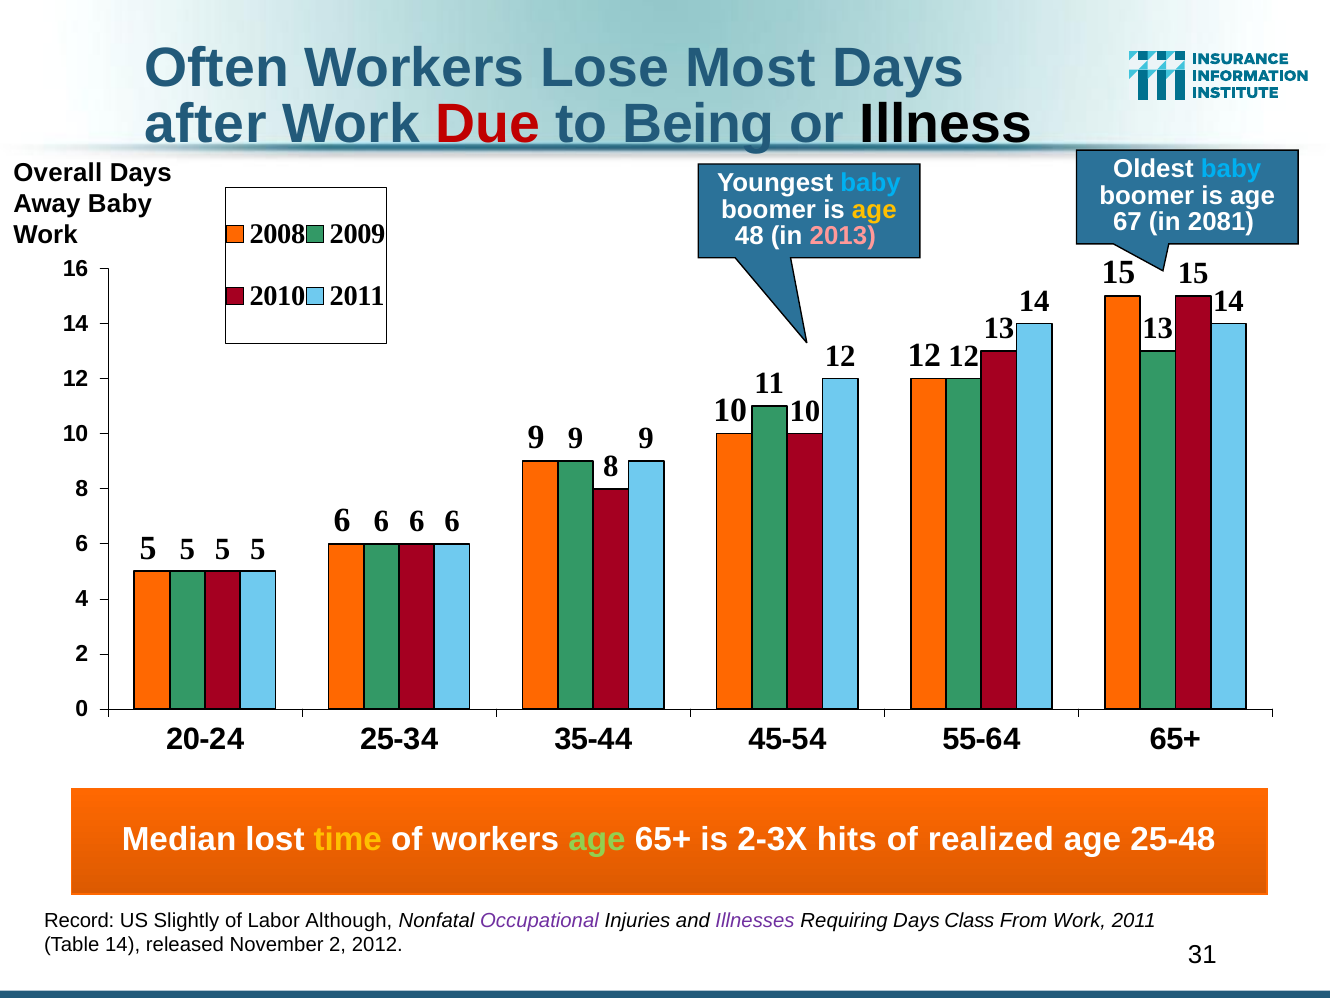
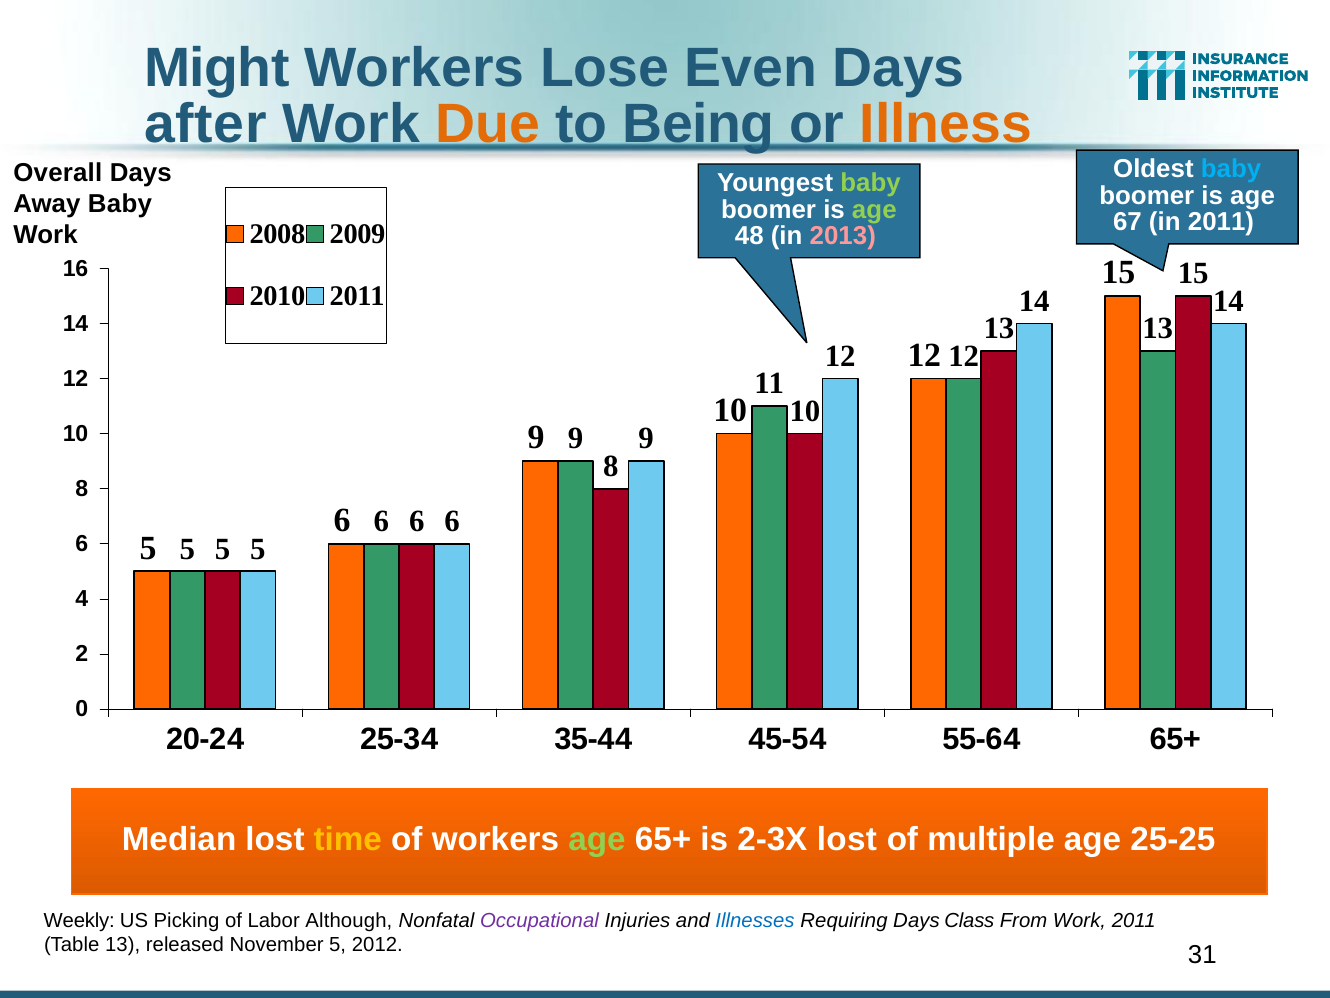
Often: Often -> Might (217, 68)
Most: Most -> Even (751, 68)
Due colour: red -> orange (488, 124)
Illness colour: black -> orange (946, 124)
baby colour: light blue -> light green (871, 183)
age colour: yellow -> light green (874, 210)
in 2081: 2081 -> 2011 (1221, 222)
2-3X hits: hits -> lost (847, 839)
realized: realized -> multiple (991, 839)
25-48: 25-48 -> 25-25 (1173, 839)
Record: Record -> Weekly (79, 920)
Slightly: Slightly -> Picking (187, 920)
Illnesses colour: purple -> blue (755, 920)
Table 14: 14 -> 13 (123, 945)
November 2: 2 -> 5 (338, 945)
